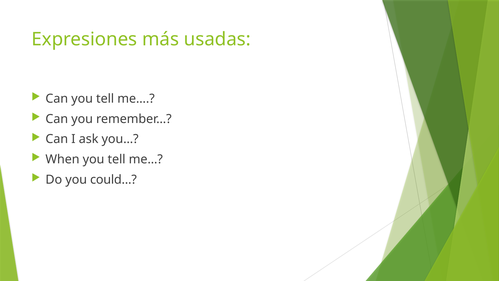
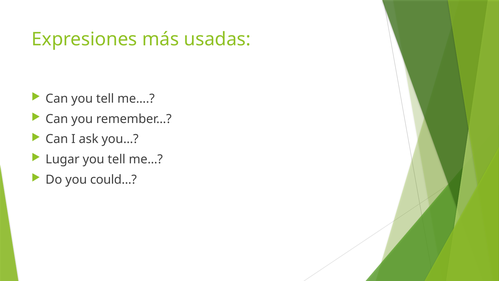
When: When -> Lugar (62, 159)
